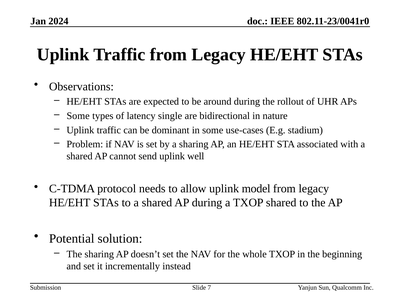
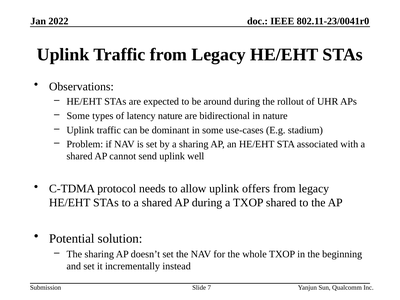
2024: 2024 -> 2022 (58, 21)
latency single: single -> nature (170, 116)
model: model -> offers (256, 189)
